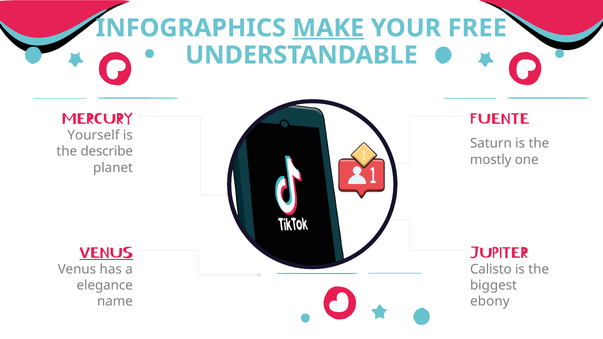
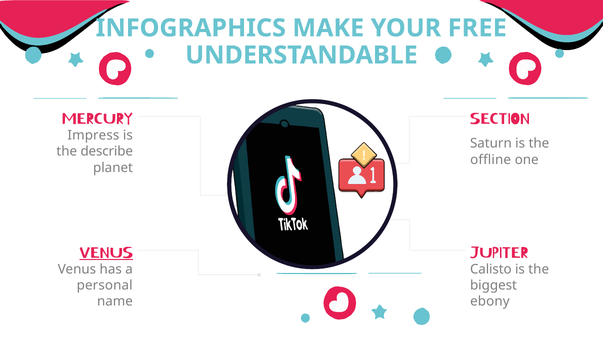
MAKE underline: present -> none (328, 28)
FUENTE: FUENTE -> SECTION (500, 118)
Yourself: Yourself -> Impress (93, 136)
mostly: mostly -> offline (491, 160)
elegance: elegance -> personal (105, 286)
